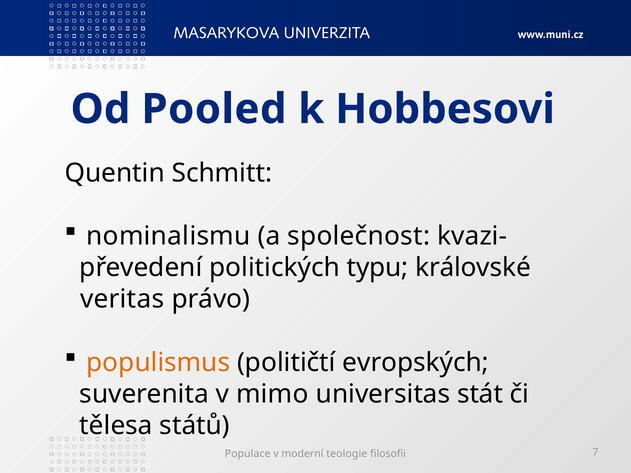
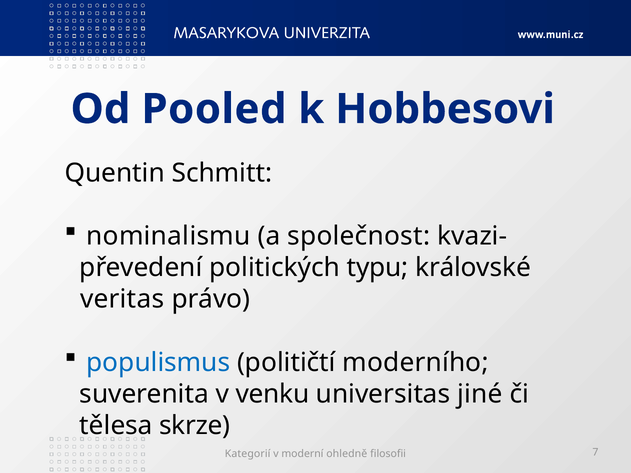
populismus colour: orange -> blue (158, 363)
evropských: evropských -> moderního (416, 363)
mimo: mimo -> venku (273, 394)
stát: stát -> jiné (480, 394)
států: států -> skrze (195, 426)
Populace: Populace -> Kategorií (248, 454)
teologie: teologie -> ohledně (347, 454)
